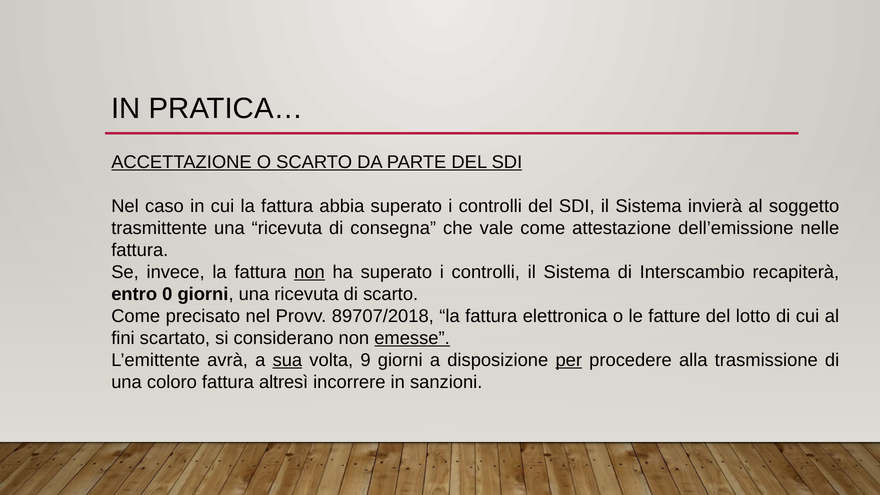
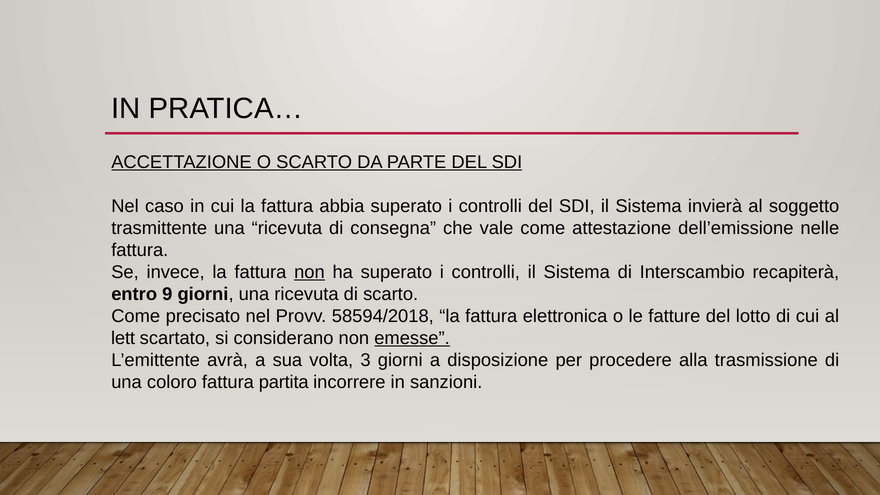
0: 0 -> 9 (167, 294)
89707/2018: 89707/2018 -> 58594/2018 (383, 316)
fini: fini -> lett (123, 338)
sua underline: present -> none (287, 360)
9: 9 -> 3 (366, 360)
per underline: present -> none (569, 360)
altresì: altresì -> partita (284, 382)
